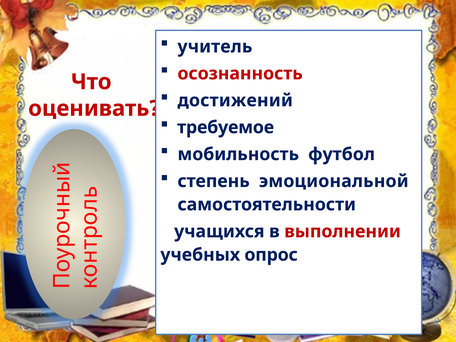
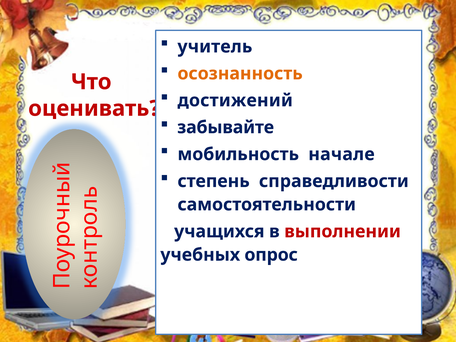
осознанность colour: red -> orange (240, 74)
требуемое: требуемое -> забывайте (226, 127)
футбол: футбол -> начале (341, 154)
эмоциональной: эмоциональной -> справедливости (334, 181)
